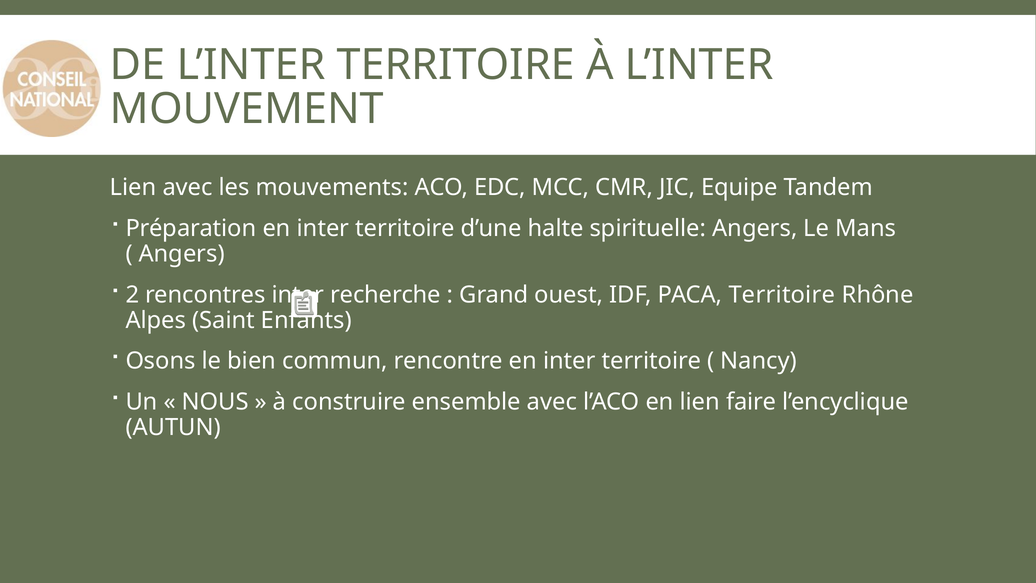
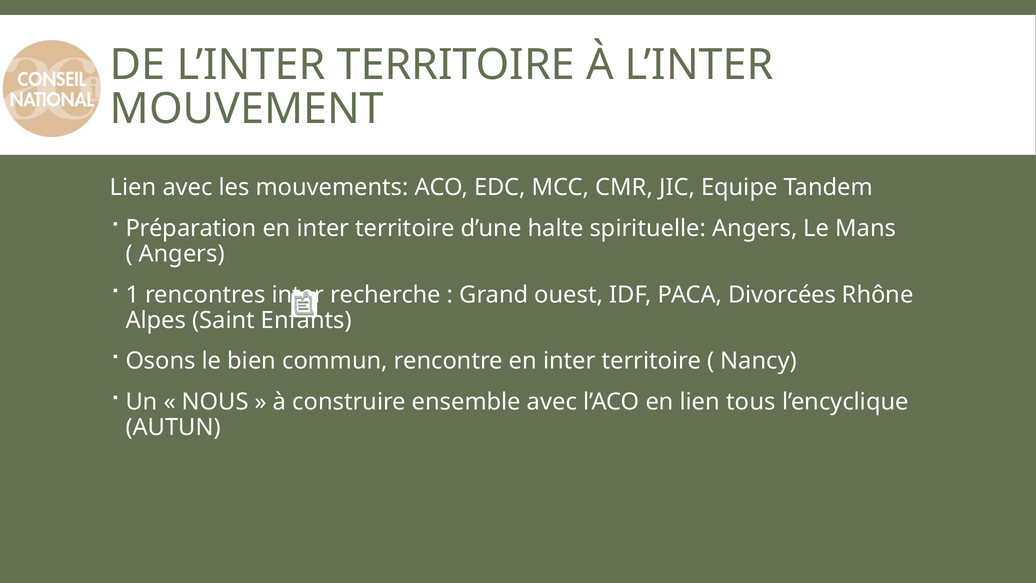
2: 2 -> 1 (132, 295)
PACA Territoire: Territoire -> Divorcées (782, 295)
faire: faire -> tous (751, 402)
